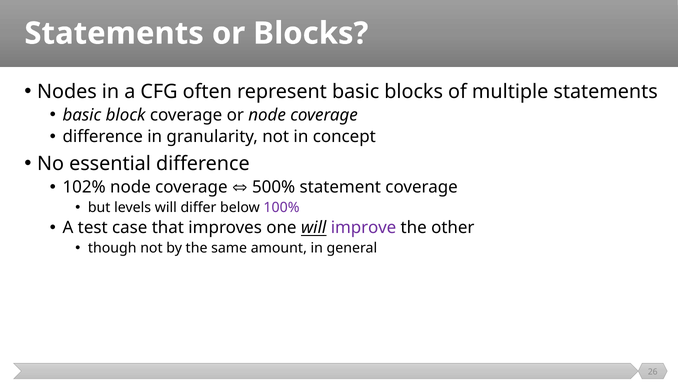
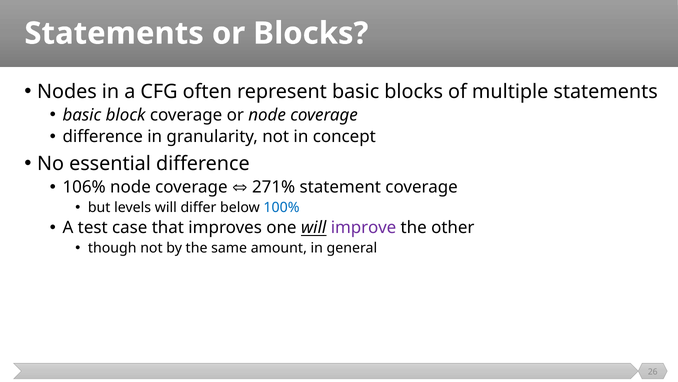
102%: 102% -> 106% (84, 187)
500%: 500% -> 271% (274, 187)
100% colour: purple -> blue (281, 207)
